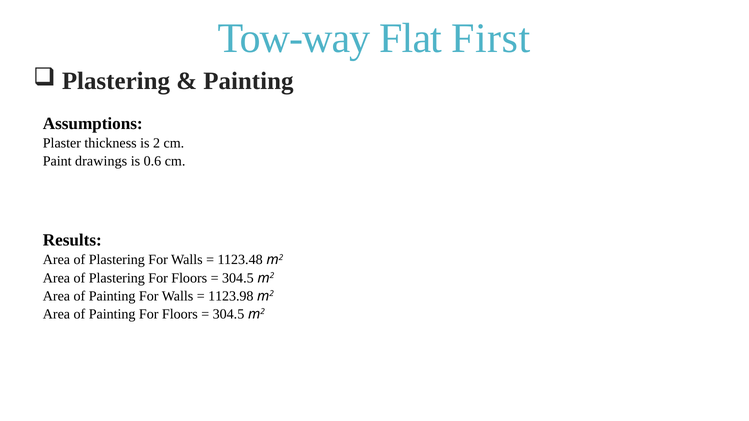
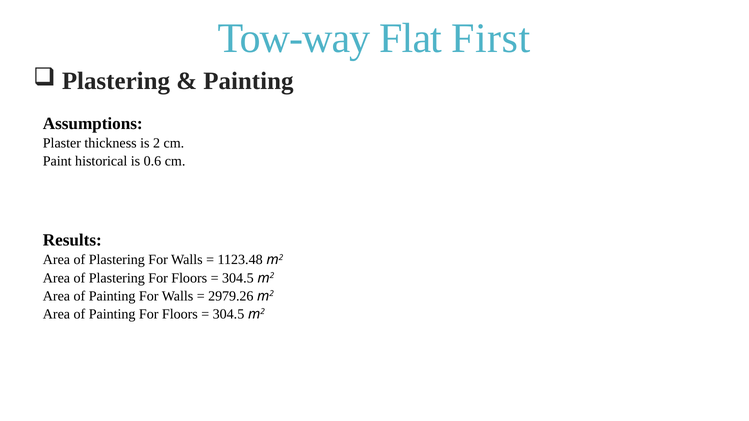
drawings: drawings -> historical (101, 161)
1123.98: 1123.98 -> 2979.26 (231, 296)
